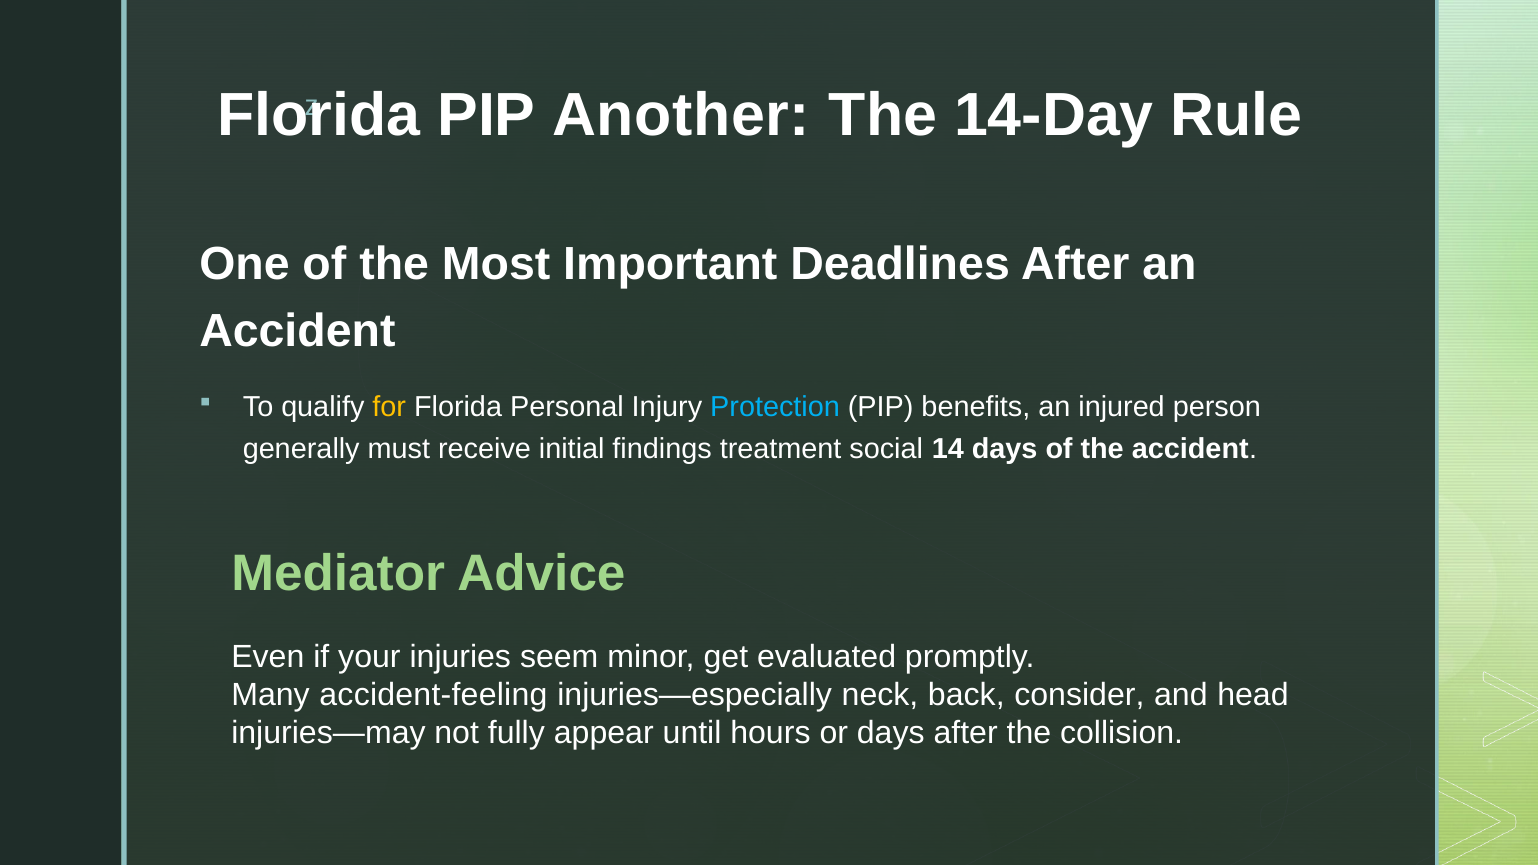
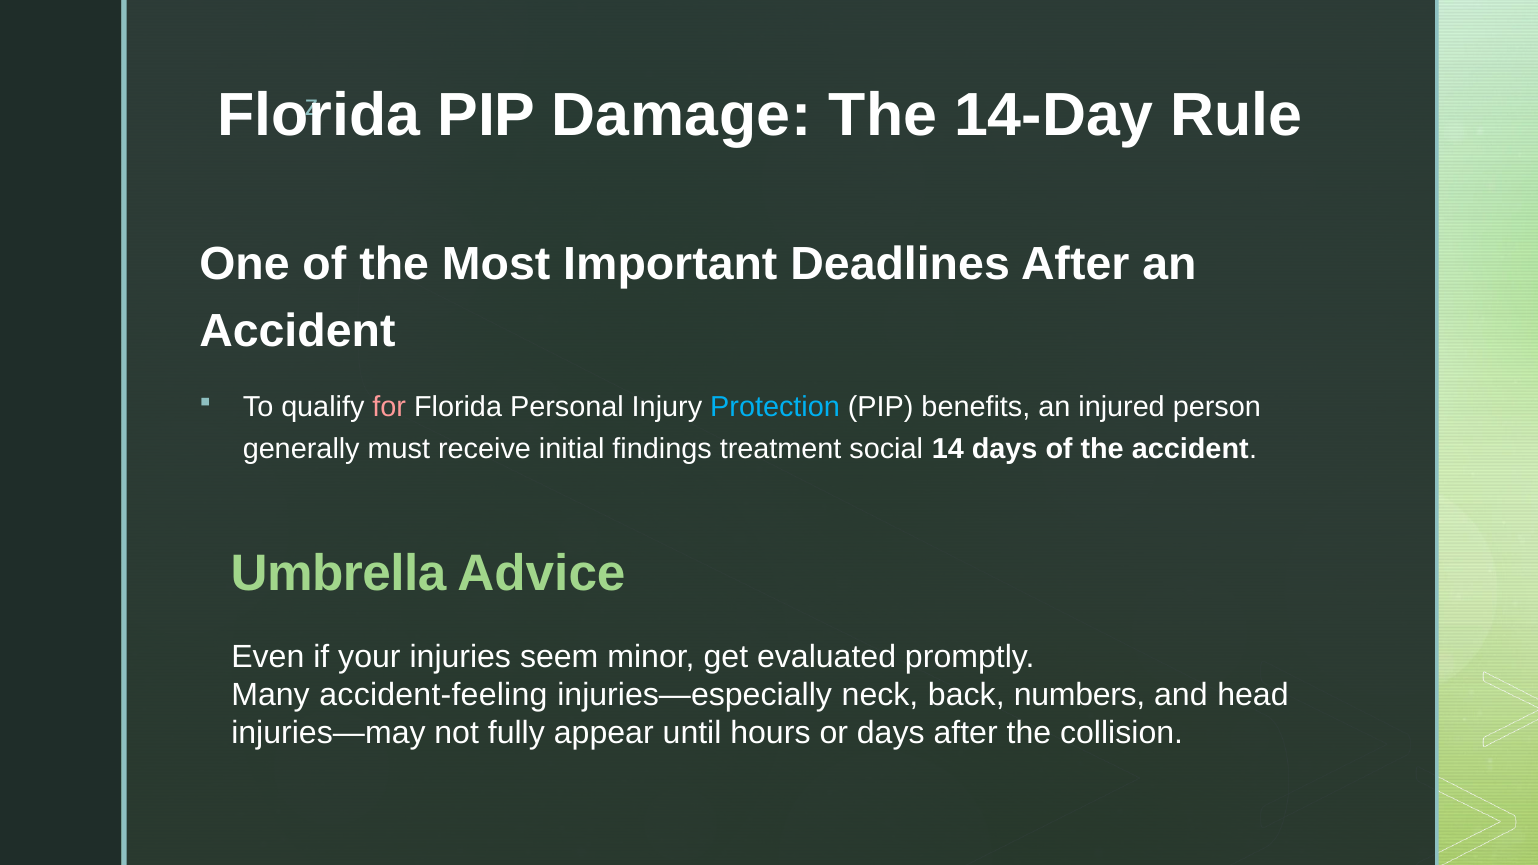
Another: Another -> Damage (681, 115)
for colour: yellow -> pink (389, 407)
Mediator: Mediator -> Umbrella (338, 573)
consider: consider -> numbers (1080, 695)
